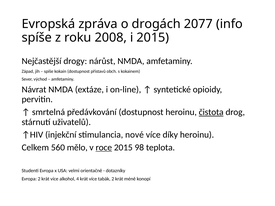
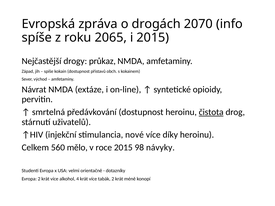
2077: 2077 -> 2070 (198, 24)
2008: 2008 -> 2065 (111, 38)
nárůst: nárůst -> průkaz (102, 61)
roce underline: present -> none (104, 148)
teplota: teplota -> návyky (160, 148)
